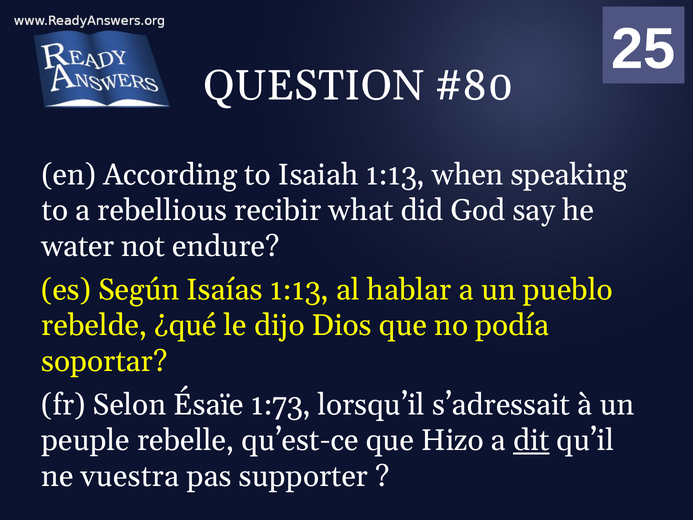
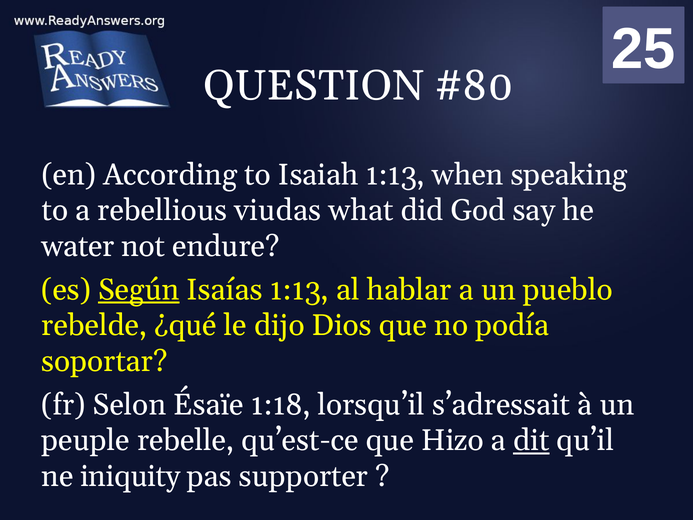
recibir: recibir -> viudas (278, 210)
Según underline: none -> present (139, 290)
1:73: 1:73 -> 1:18 (281, 405)
vuestra: vuestra -> iniquity (130, 476)
